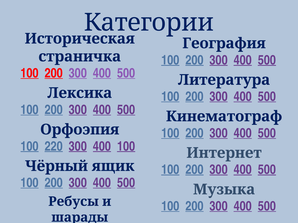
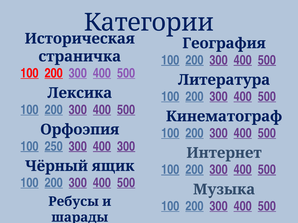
220: 220 -> 250 (54, 147)
400 100: 100 -> 300 (126, 147)
